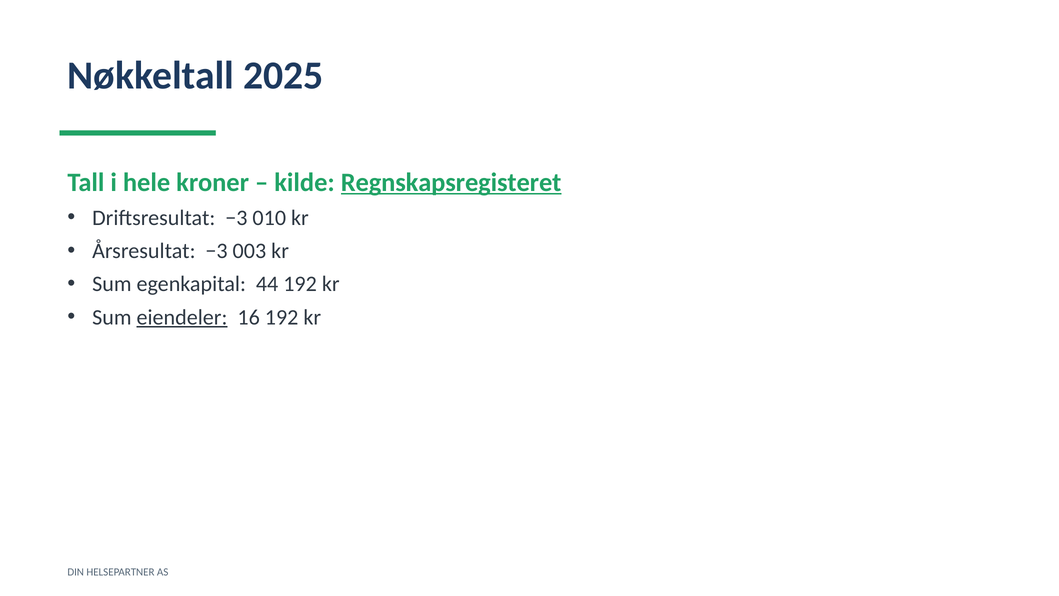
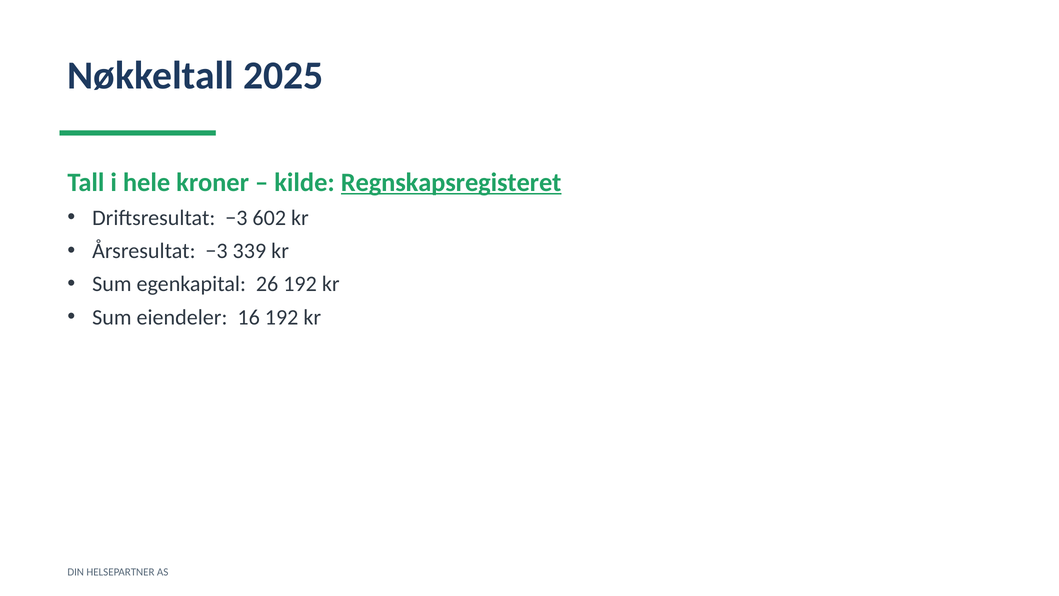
010: 010 -> 602 (269, 218)
003: 003 -> 339 (249, 251)
44: 44 -> 26 (267, 284)
eiendeler underline: present -> none (182, 317)
